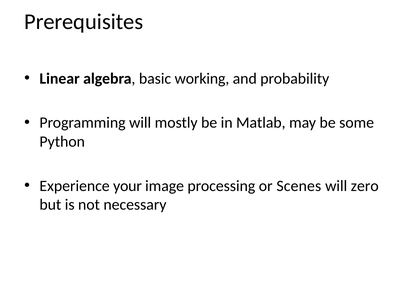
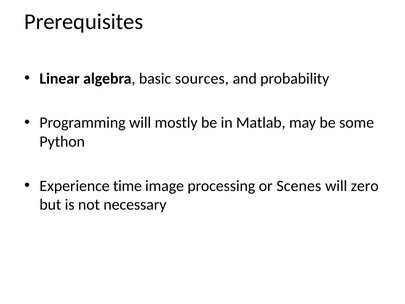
working: working -> sources (202, 79)
your: your -> time (127, 186)
